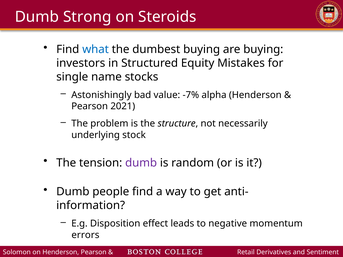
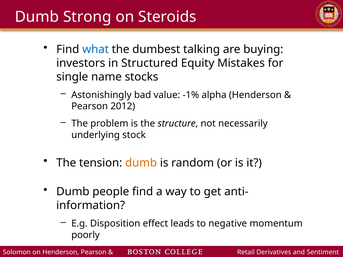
dumbest buying: buying -> talking (202, 49)
-7%: -7% -> -1% (191, 95)
2021: 2021 -> 2012 (123, 106)
dumb colour: purple -> orange (141, 163)
errors: errors -> poorly (86, 235)
